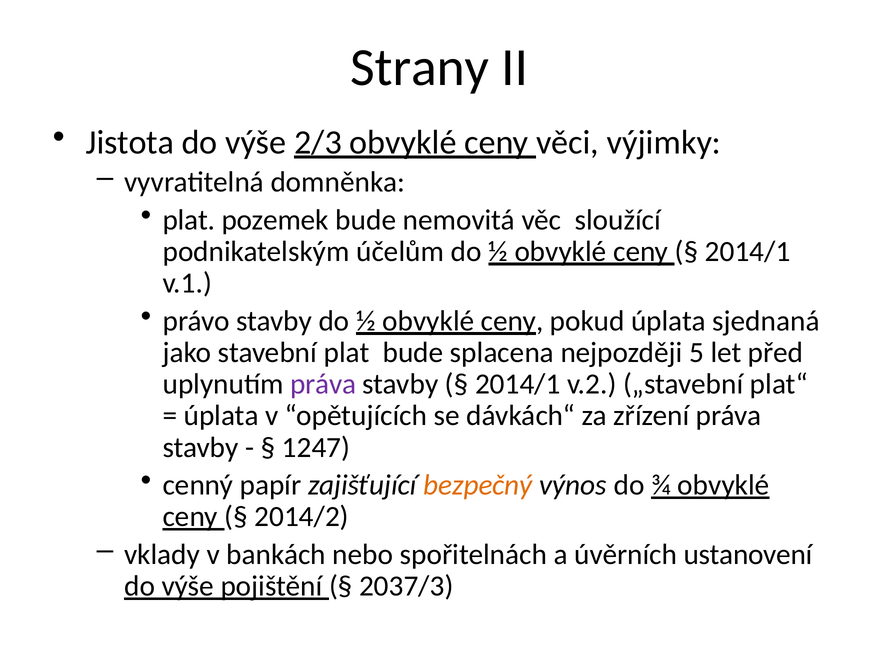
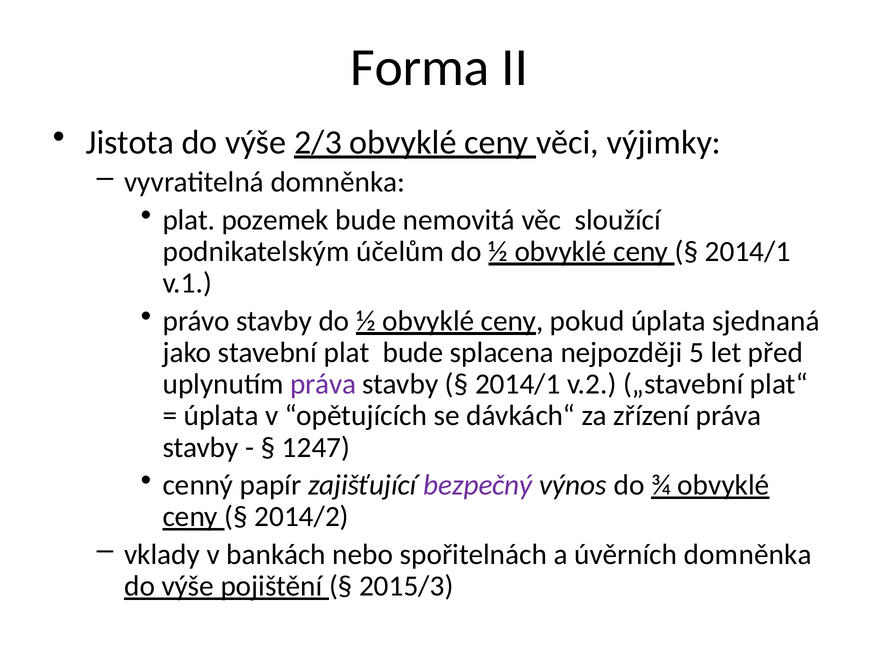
Strany: Strany -> Forma (420, 68)
bezpečný colour: orange -> purple (478, 485)
úvěrních ustanovení: ustanovení -> domněnka (748, 555)
2037/3: 2037/3 -> 2015/3 (406, 586)
